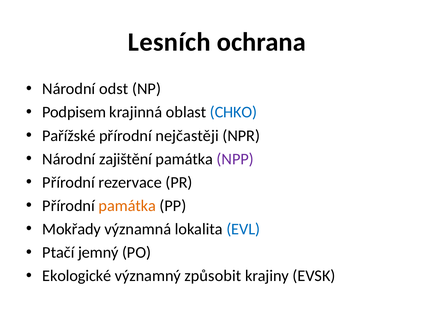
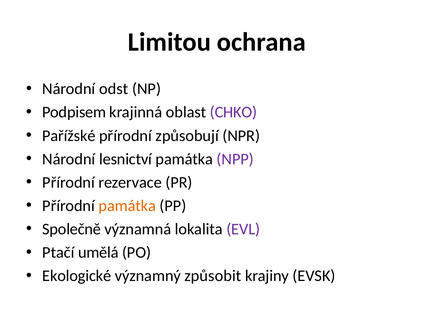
Lesních: Lesních -> Limitou (170, 42)
CHKO colour: blue -> purple (234, 112)
nejčastěji: nejčastěji -> způsobují (187, 136)
zajištění: zajištění -> lesnictví (126, 159)
Mokřady: Mokřady -> Společně (72, 229)
EVL colour: blue -> purple (243, 229)
jemný: jemný -> umělá (98, 253)
